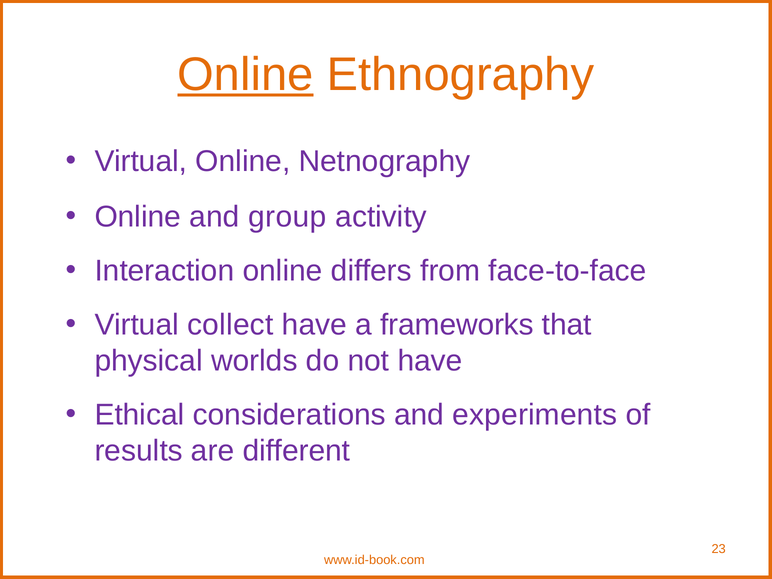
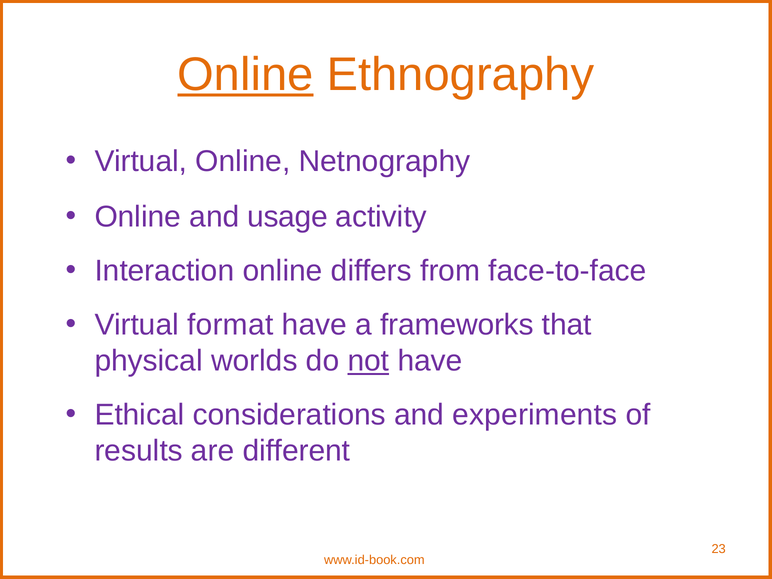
group: group -> usage (288, 217)
collect: collect -> format (230, 325)
not underline: none -> present (368, 361)
